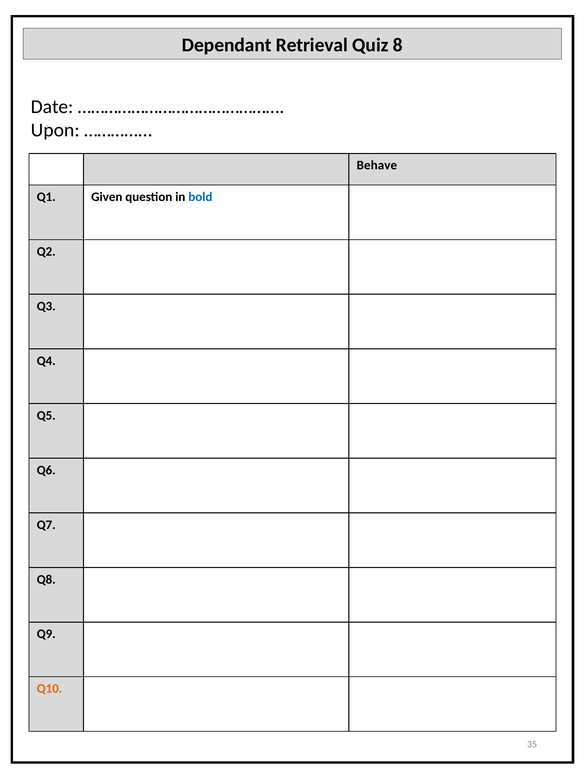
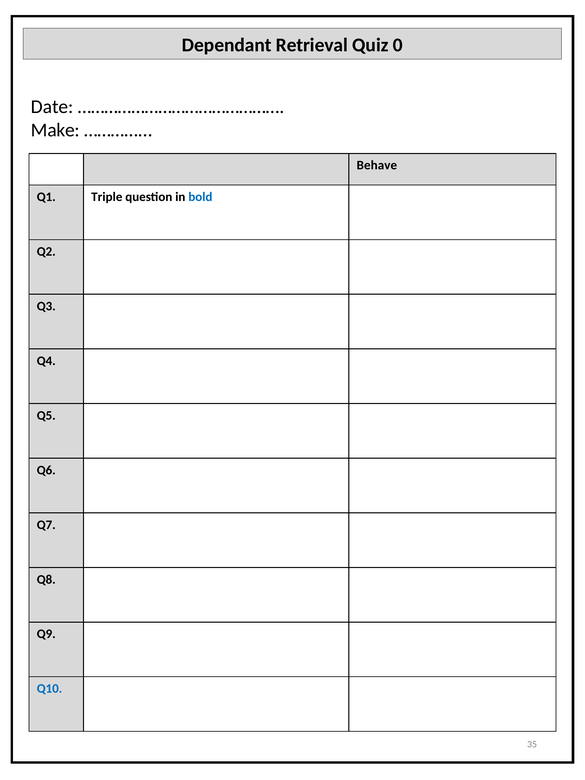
8: 8 -> 0 (398, 45)
Upon: Upon -> Make (55, 130)
Given: Given -> Triple (107, 197)
Q10 colour: orange -> blue (49, 689)
